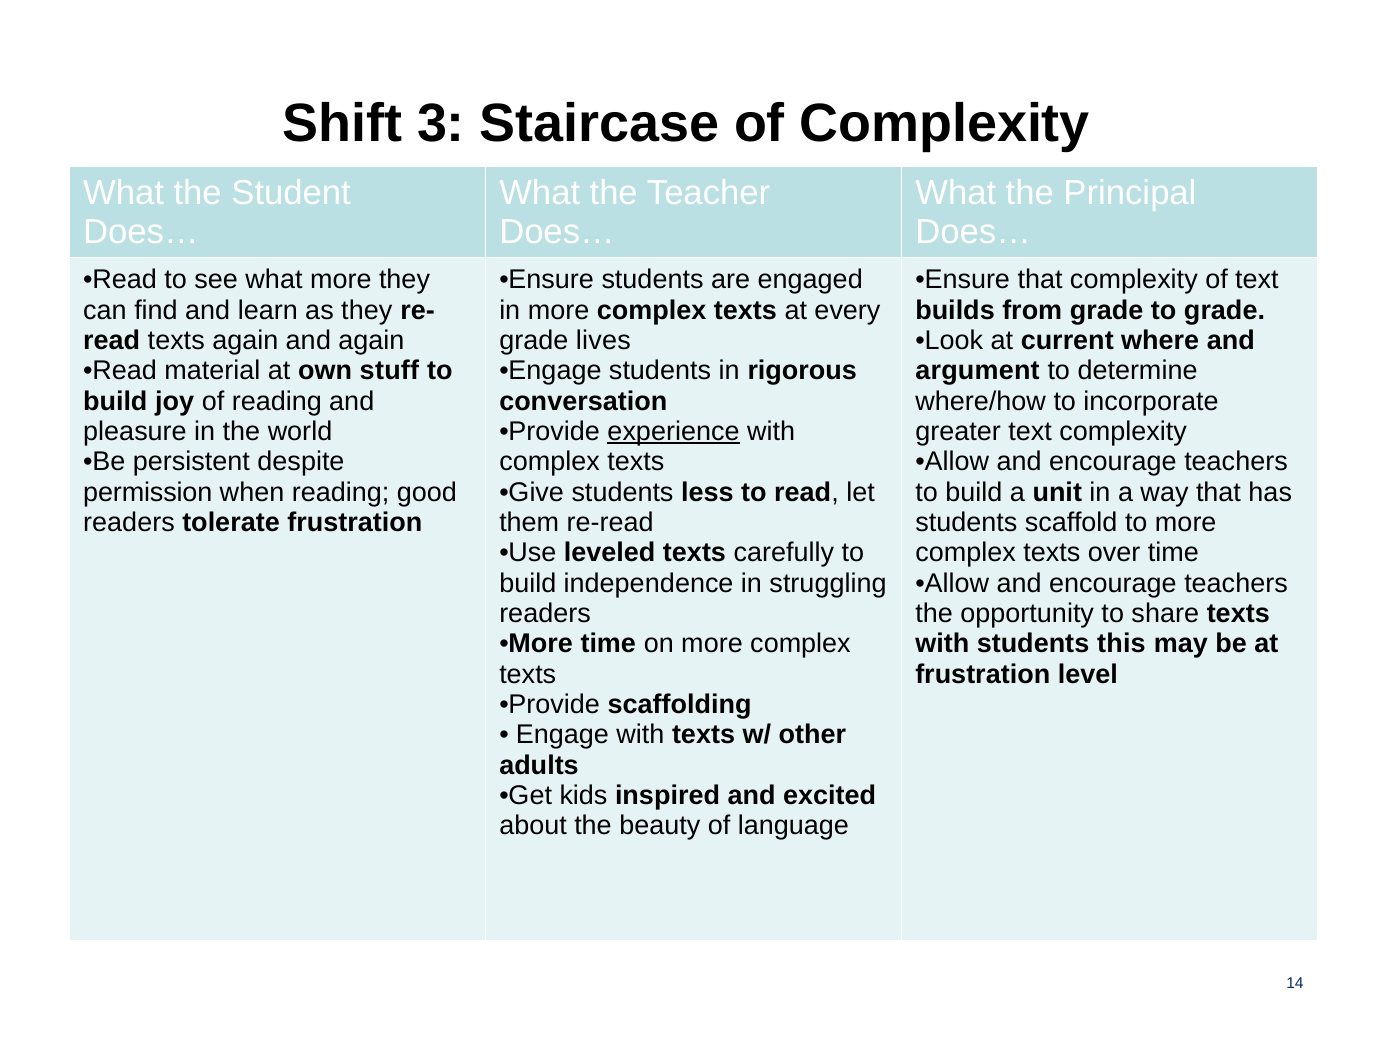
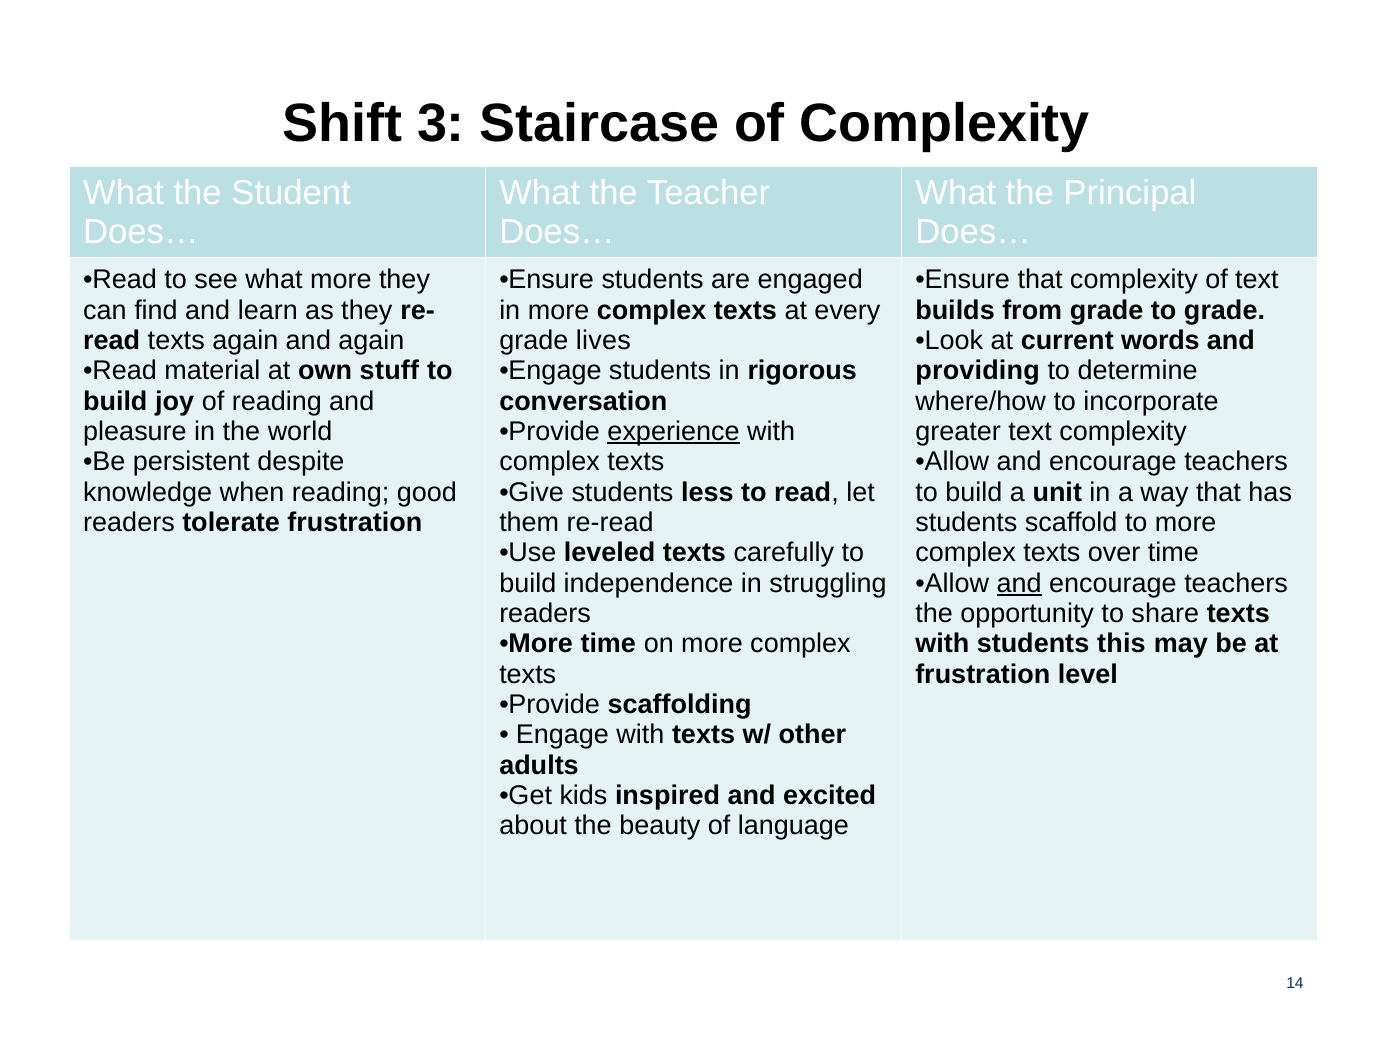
where: where -> words (1160, 340)
argument: argument -> providing (978, 371)
permission: permission -> knowledge (148, 492)
and underline: none -> present (1019, 583)
